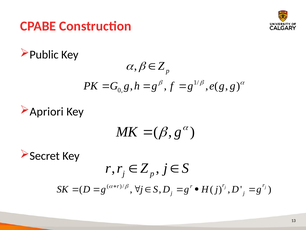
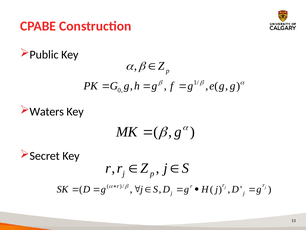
Apriori: Apriori -> Waters (47, 111)
